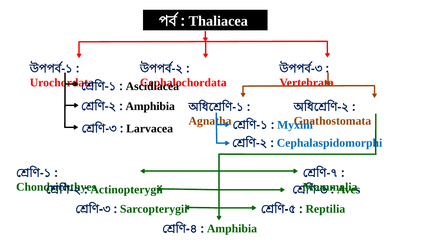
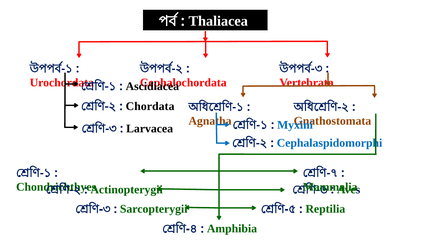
Amphibia: Amphibia -> Chordata (150, 107)
